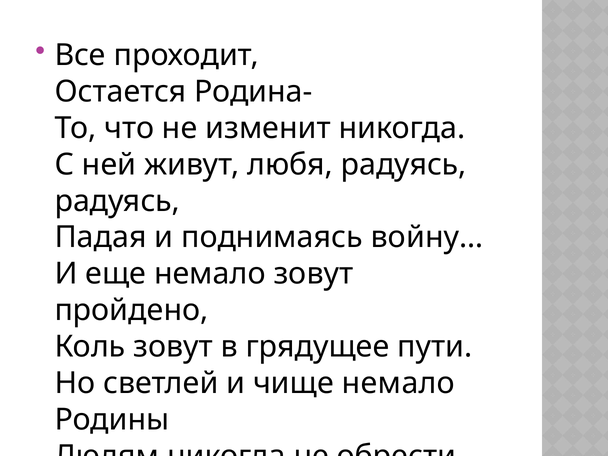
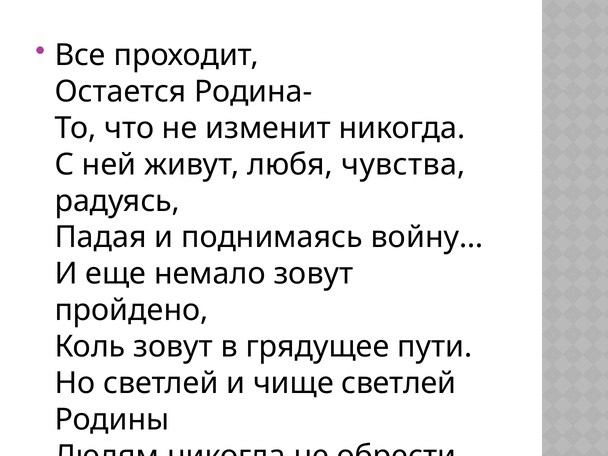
любя радуясь: радуясь -> чувства (403, 164)
чище немало: немало -> светлей (399, 383)
